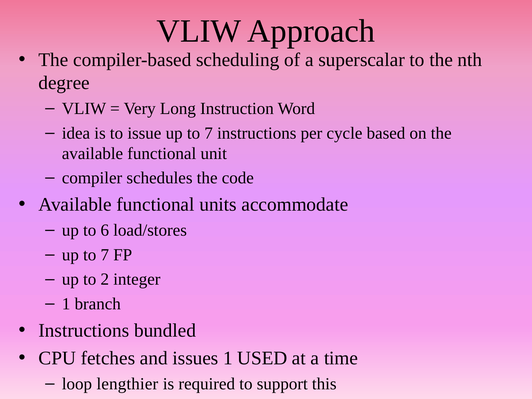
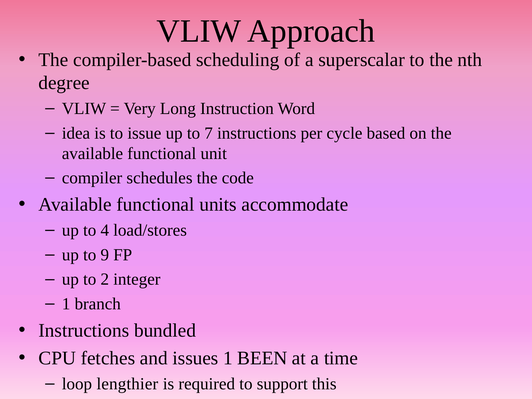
6: 6 -> 4 (105, 230)
7: 7 -> 9 (105, 255)
USED: USED -> BEEN (262, 358)
